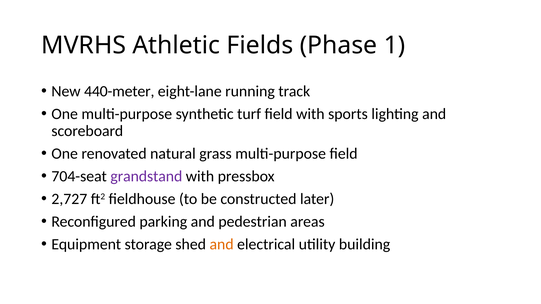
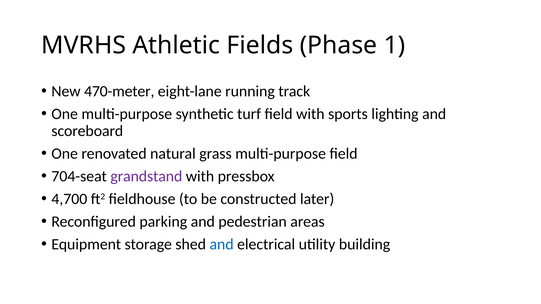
440-meter: 440-meter -> 470-meter (119, 91)
2,727: 2,727 -> 4,700 (69, 199)
and colour: orange -> blue (222, 245)
